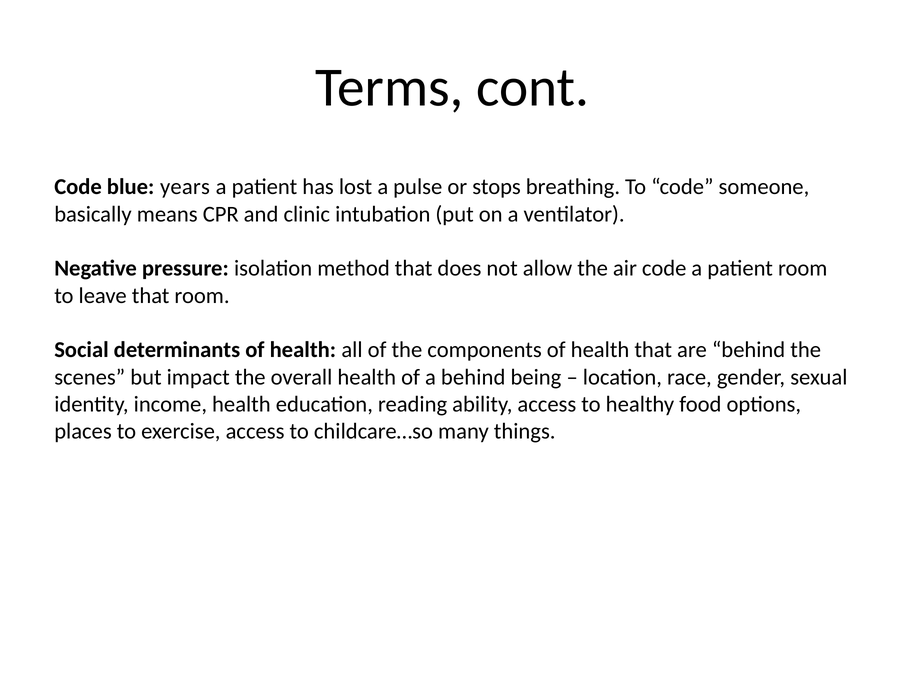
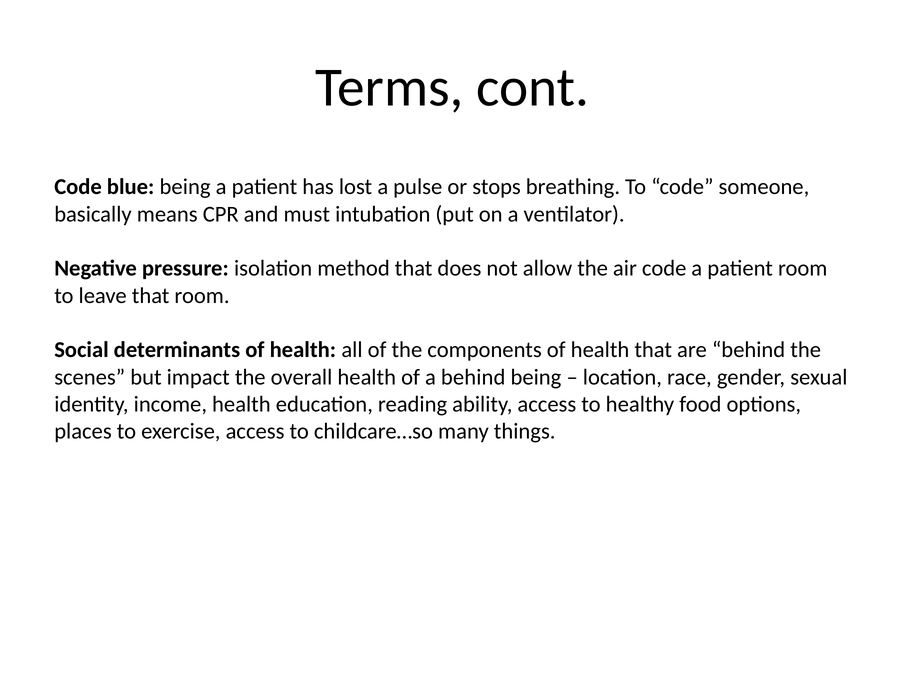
blue years: years -> being (185, 187)
clinic: clinic -> must (307, 214)
